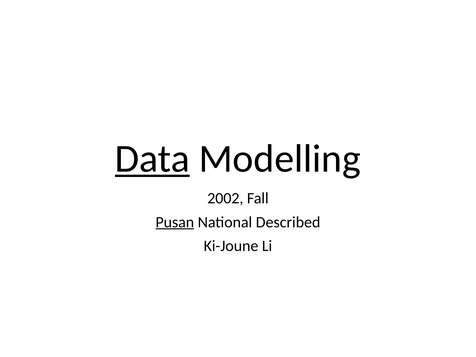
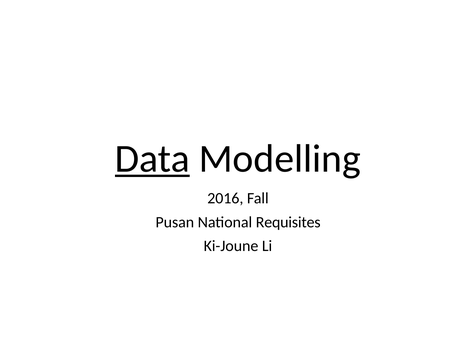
2002: 2002 -> 2016 (225, 198)
Pusan underline: present -> none (175, 222)
Described: Described -> Requisites (288, 222)
